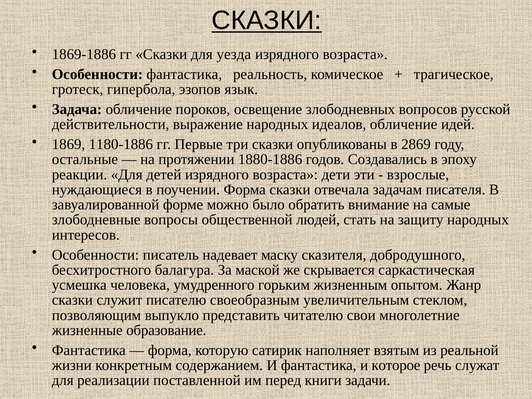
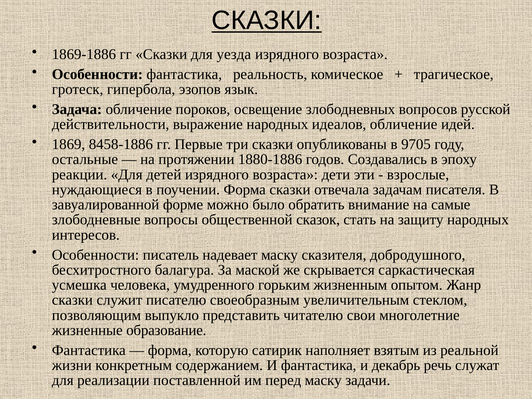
1180-1886: 1180-1886 -> 8458-1886 (121, 144)
2869: 2869 -> 9705 (416, 144)
людей: людей -> сказок (318, 220)
которое: которое -> декабрь (396, 365)
перед книги: книги -> маску (323, 380)
